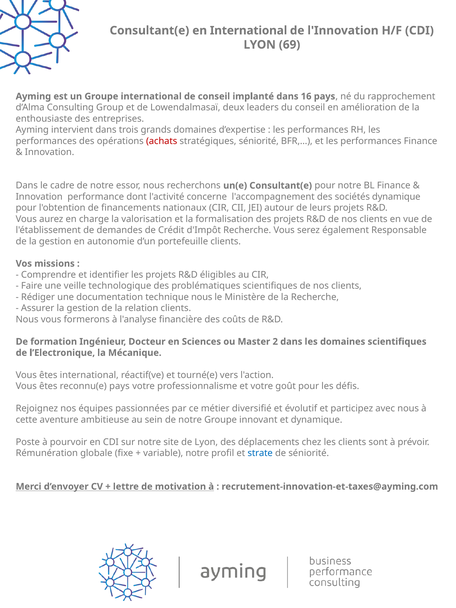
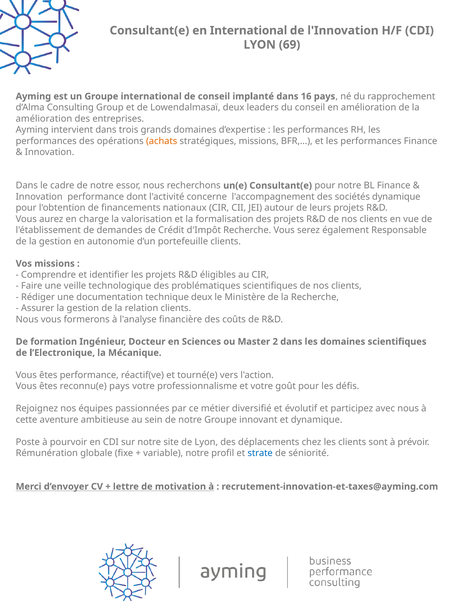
enthousiaste: enthousiaste -> amélioration (44, 119)
achats colour: red -> orange (162, 141)
stratégiques séniorité: séniorité -> missions (259, 141)
technique nous: nous -> deux (202, 297)
êtes international: international -> performance (89, 375)
